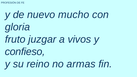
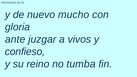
fruto: fruto -> ante (15, 39)
armas: armas -> tumba (81, 64)
